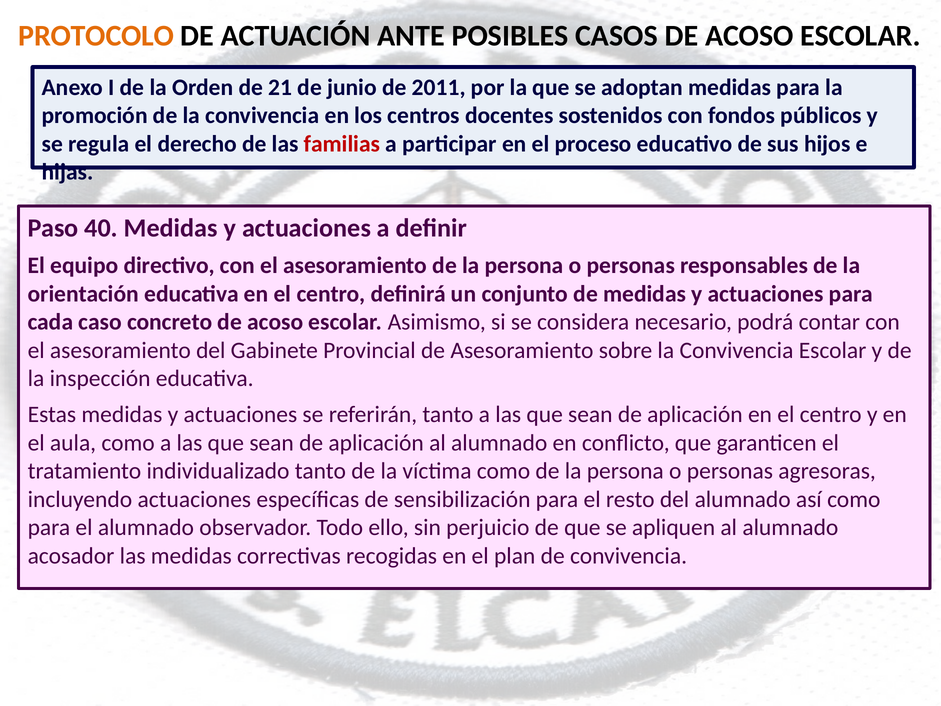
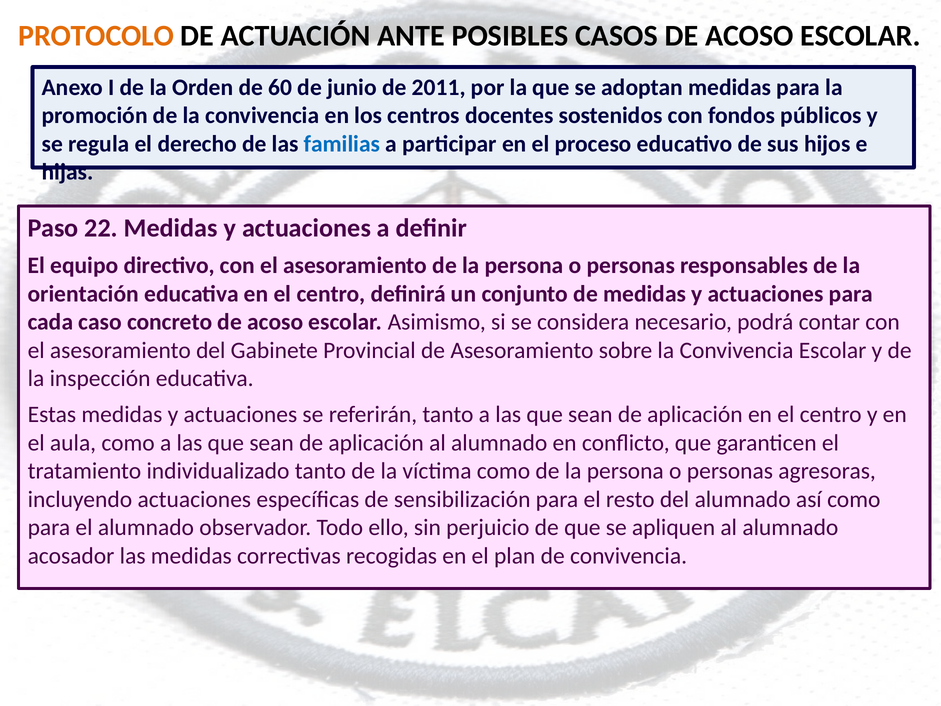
21: 21 -> 60 (280, 87)
familias colour: red -> blue (342, 144)
40: 40 -> 22 (101, 228)
